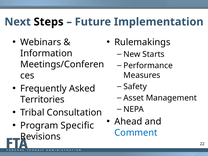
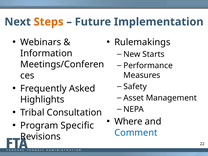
Steps colour: black -> orange (49, 22)
Territories: Territories -> Highlights (42, 100)
Ahead: Ahead -> Where (128, 122)
